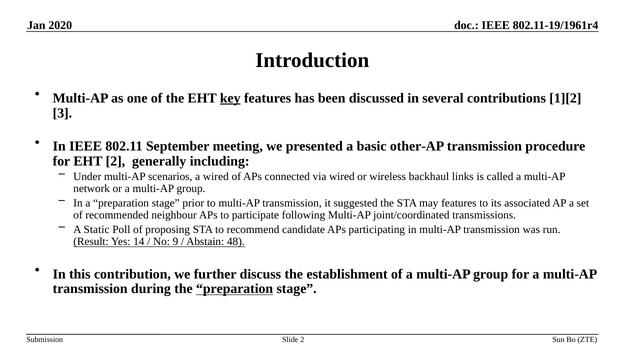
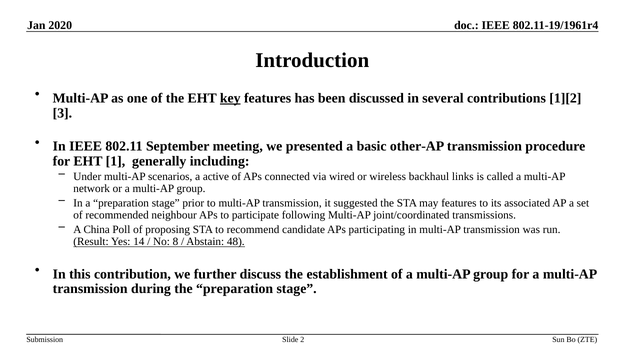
EHT 2: 2 -> 1 (115, 161)
a wired: wired -> active (216, 177)
Static: Static -> China (97, 230)
9: 9 -> 8 (175, 242)
preparation underline: present -> none (235, 289)
